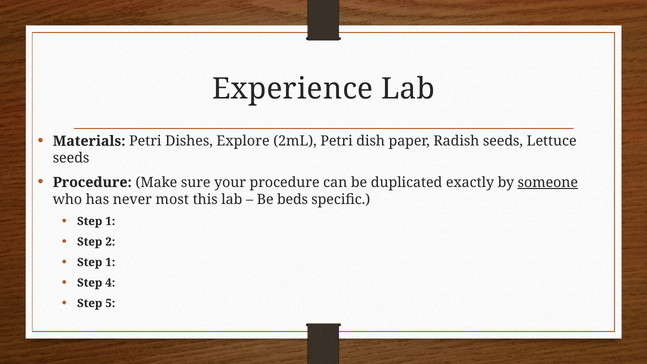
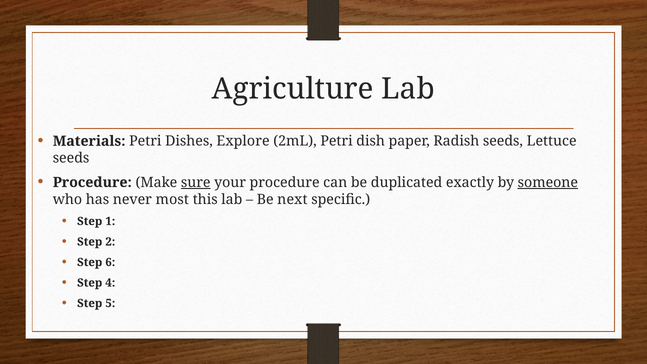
Experience: Experience -> Agriculture (293, 89)
sure underline: none -> present (196, 182)
beds: beds -> next (292, 199)
1: 1 -> 6 (110, 262)
